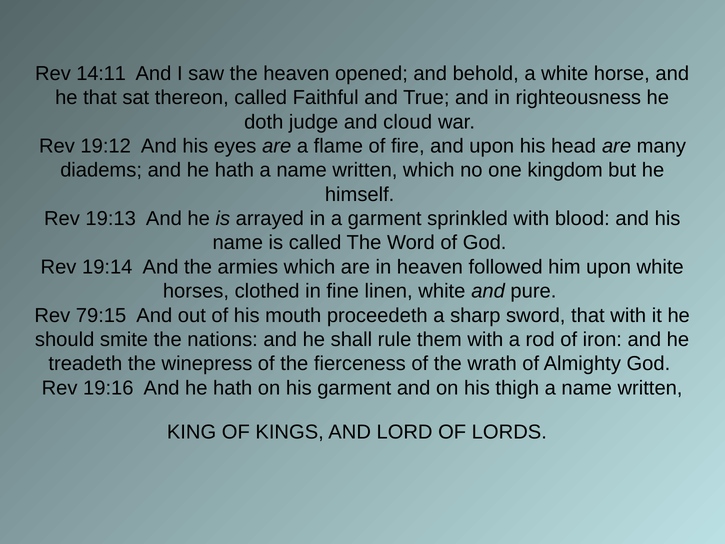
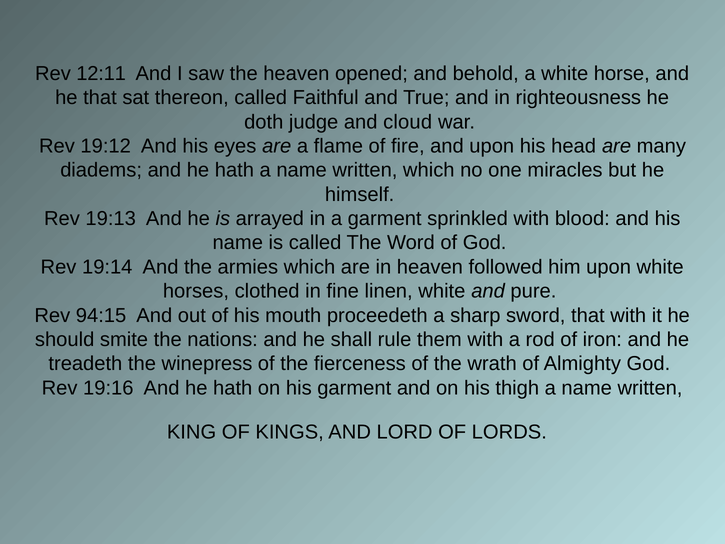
14:11: 14:11 -> 12:11 (101, 73)
kingdom: kingdom -> miracles (565, 170)
79:15: 79:15 -> 94:15 (101, 315)
